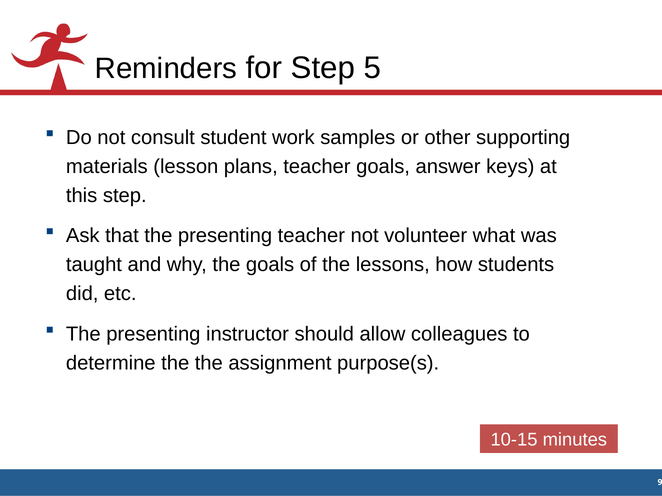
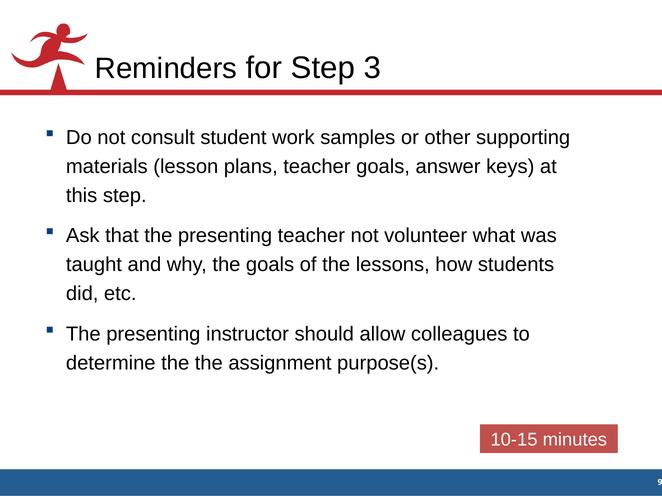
5: 5 -> 3 (372, 68)
